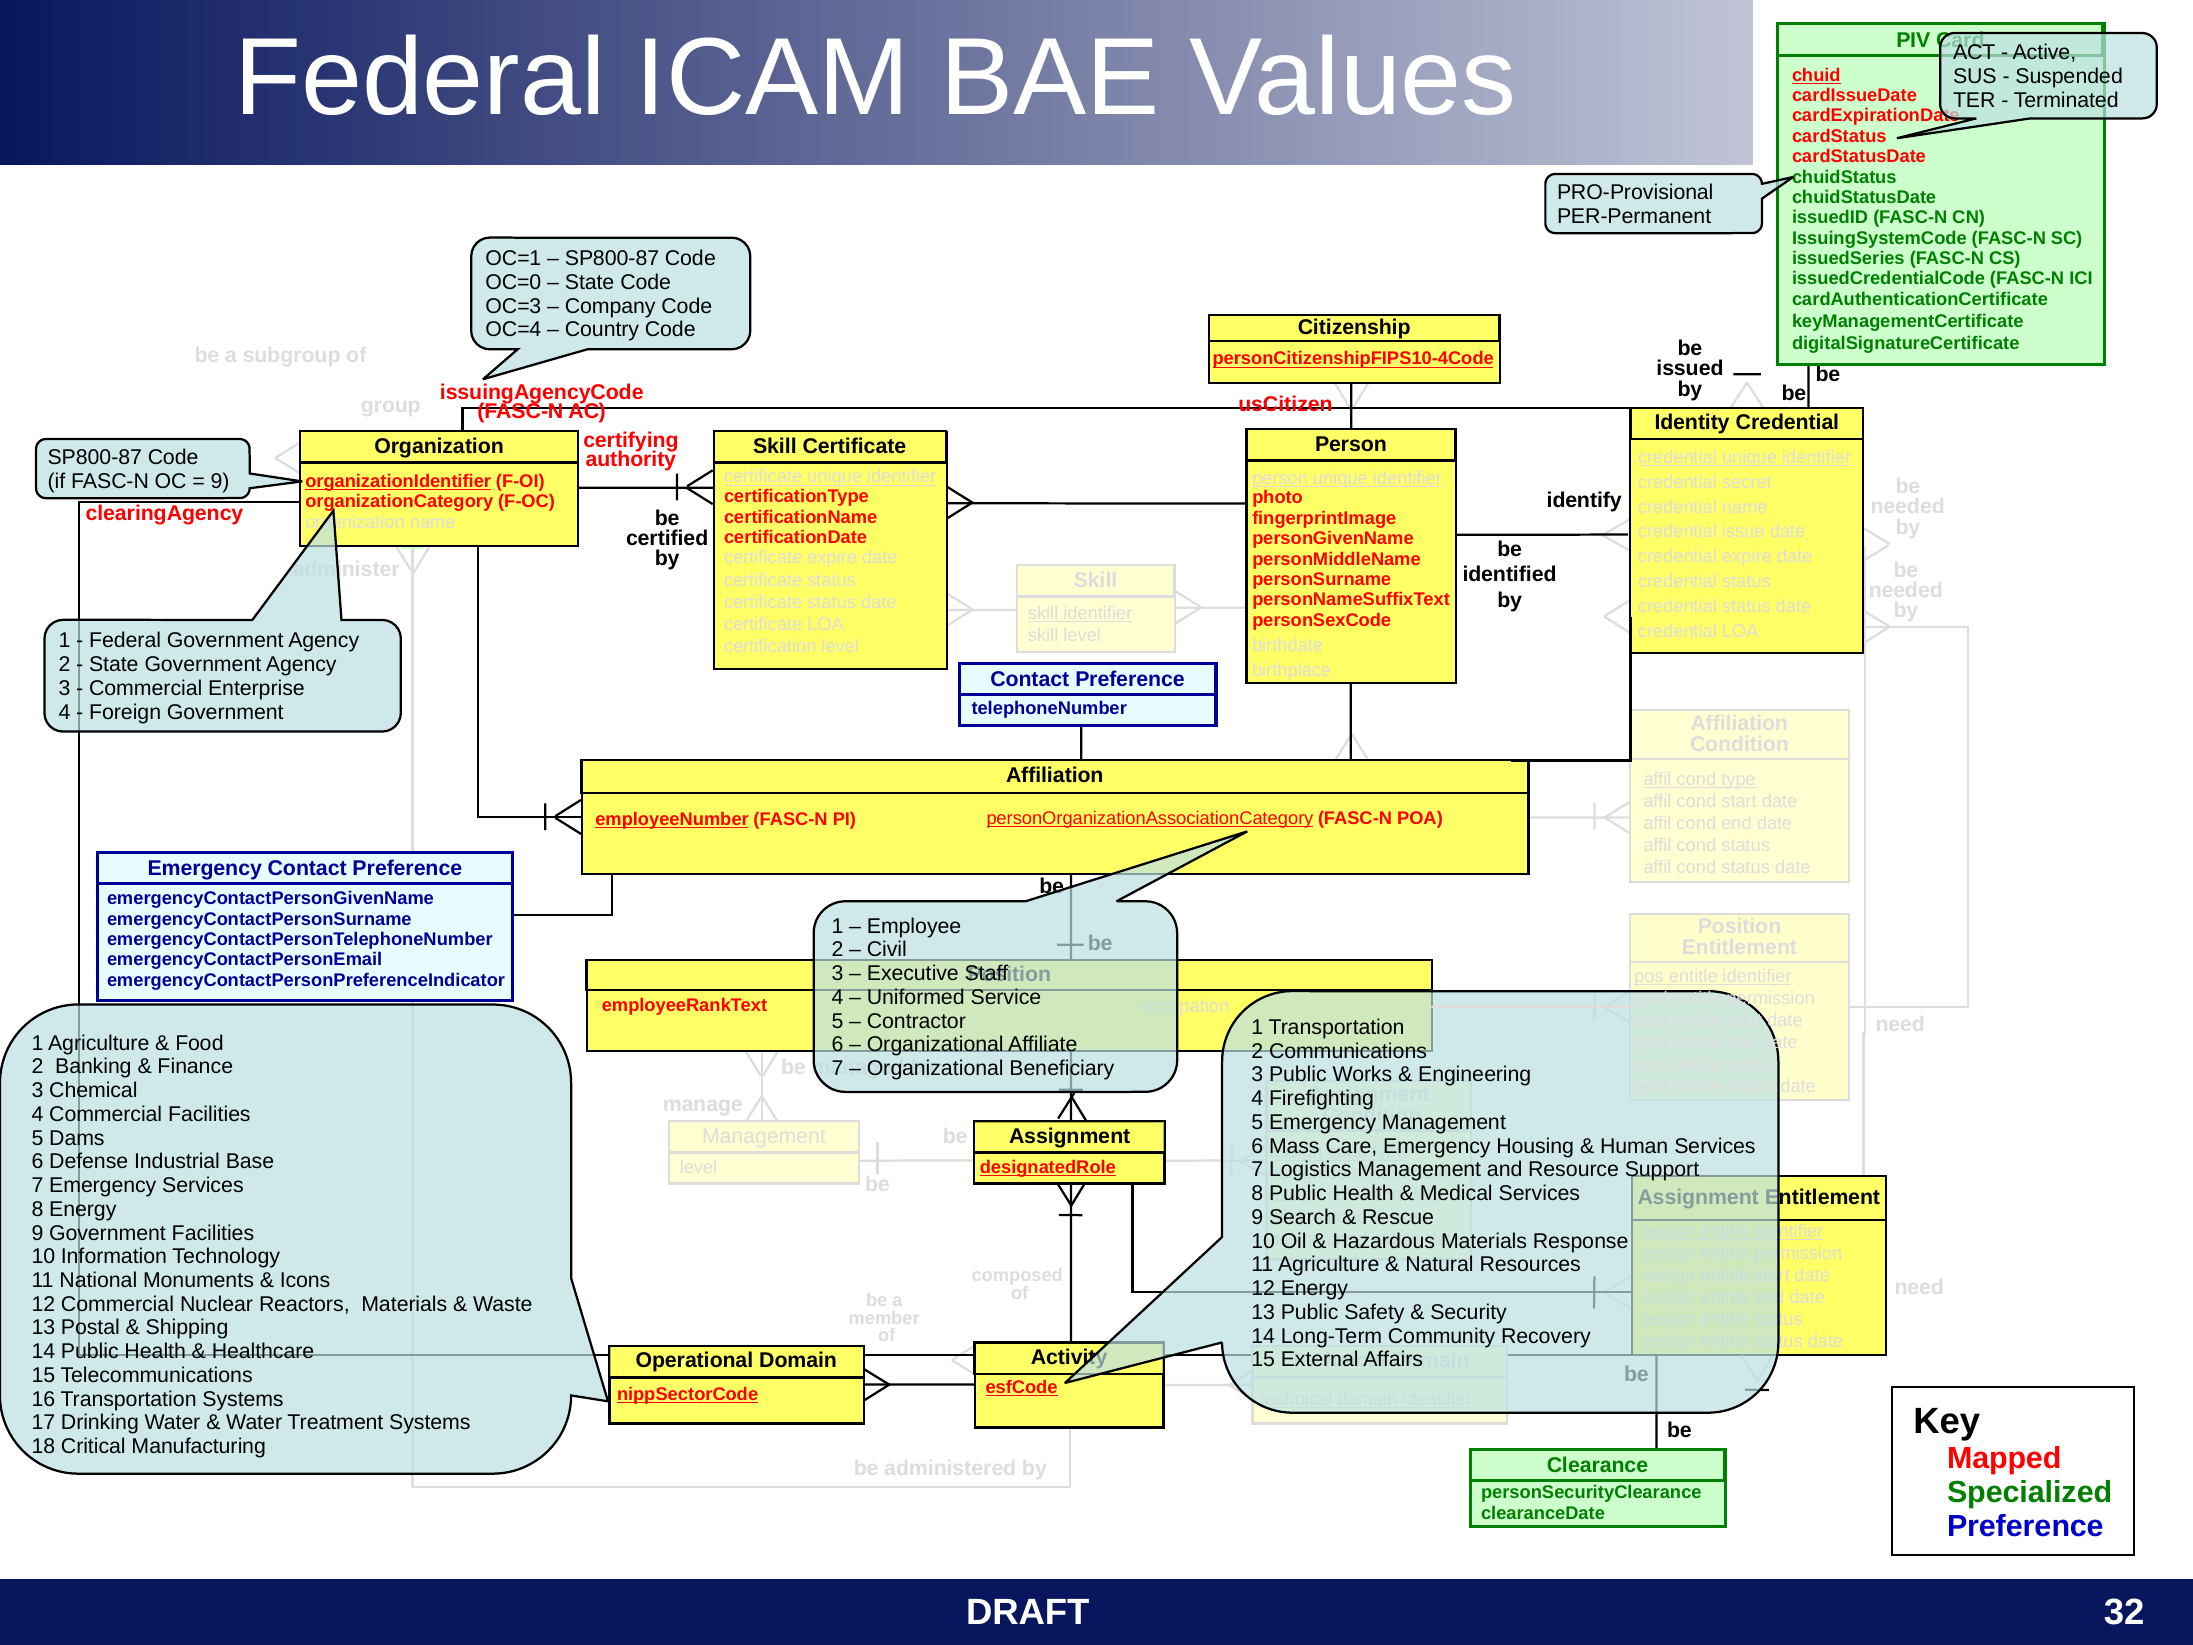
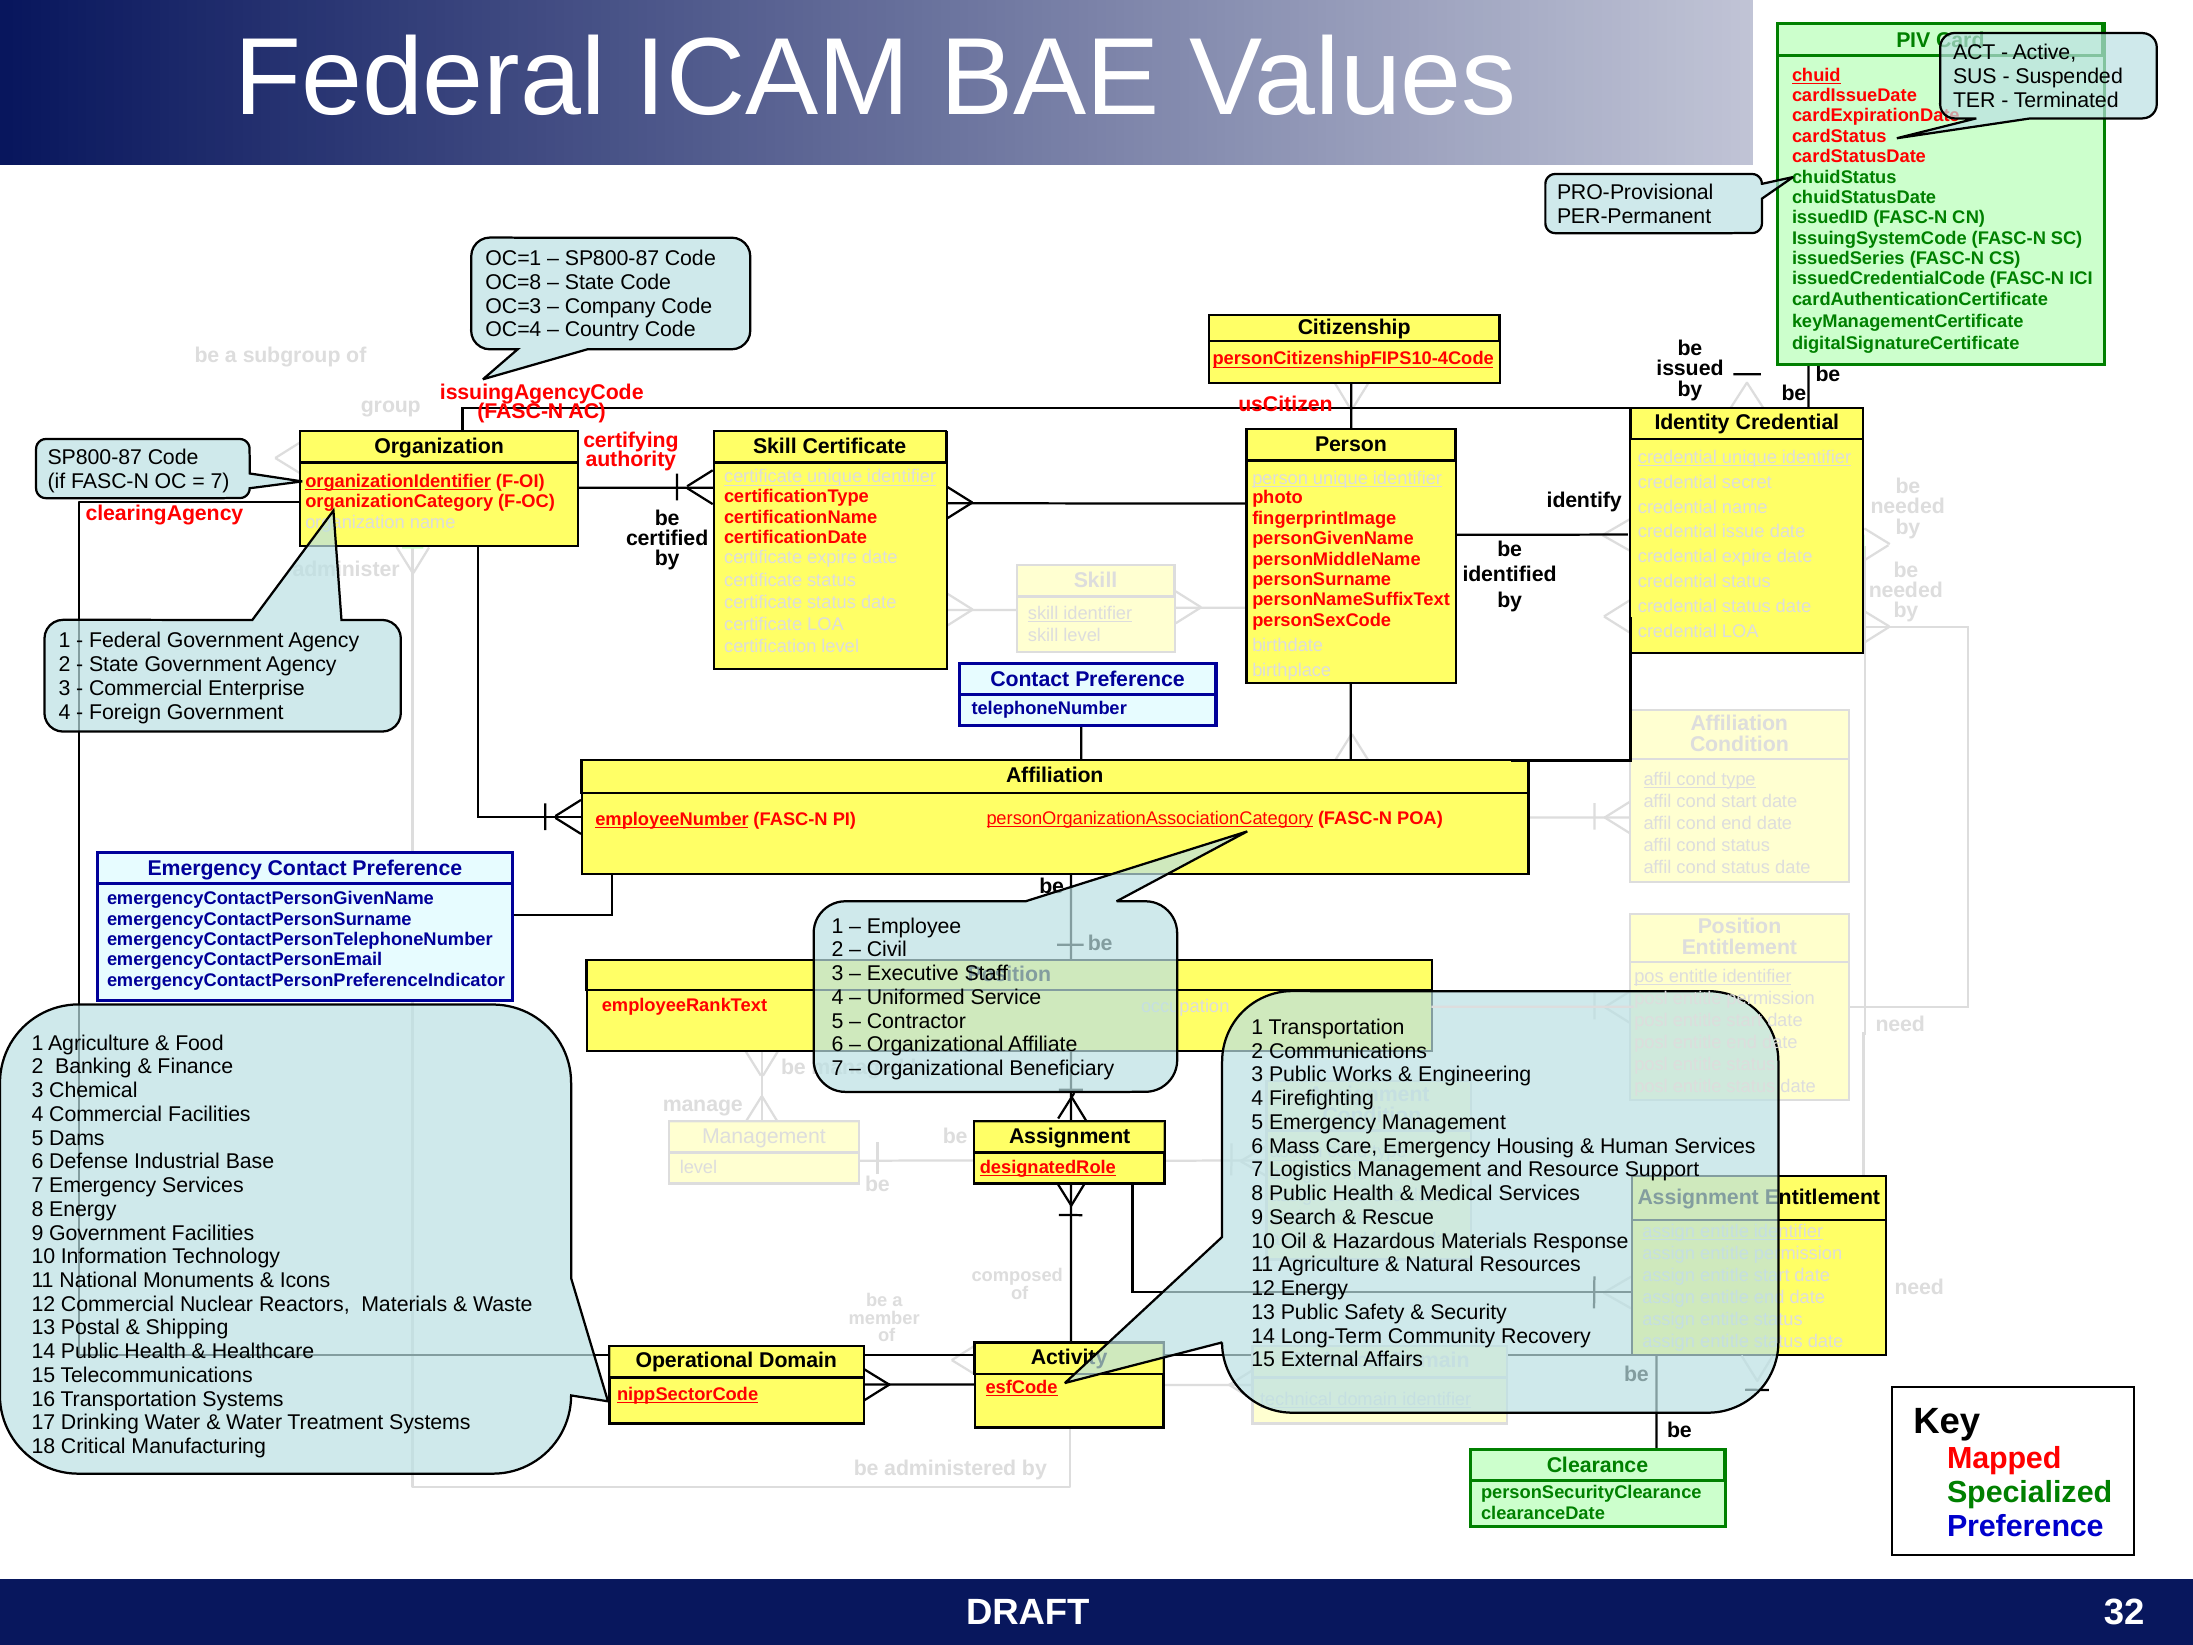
OC=0: OC=0 -> OC=8 (513, 282)
9: 9 -> 7 (220, 481)
